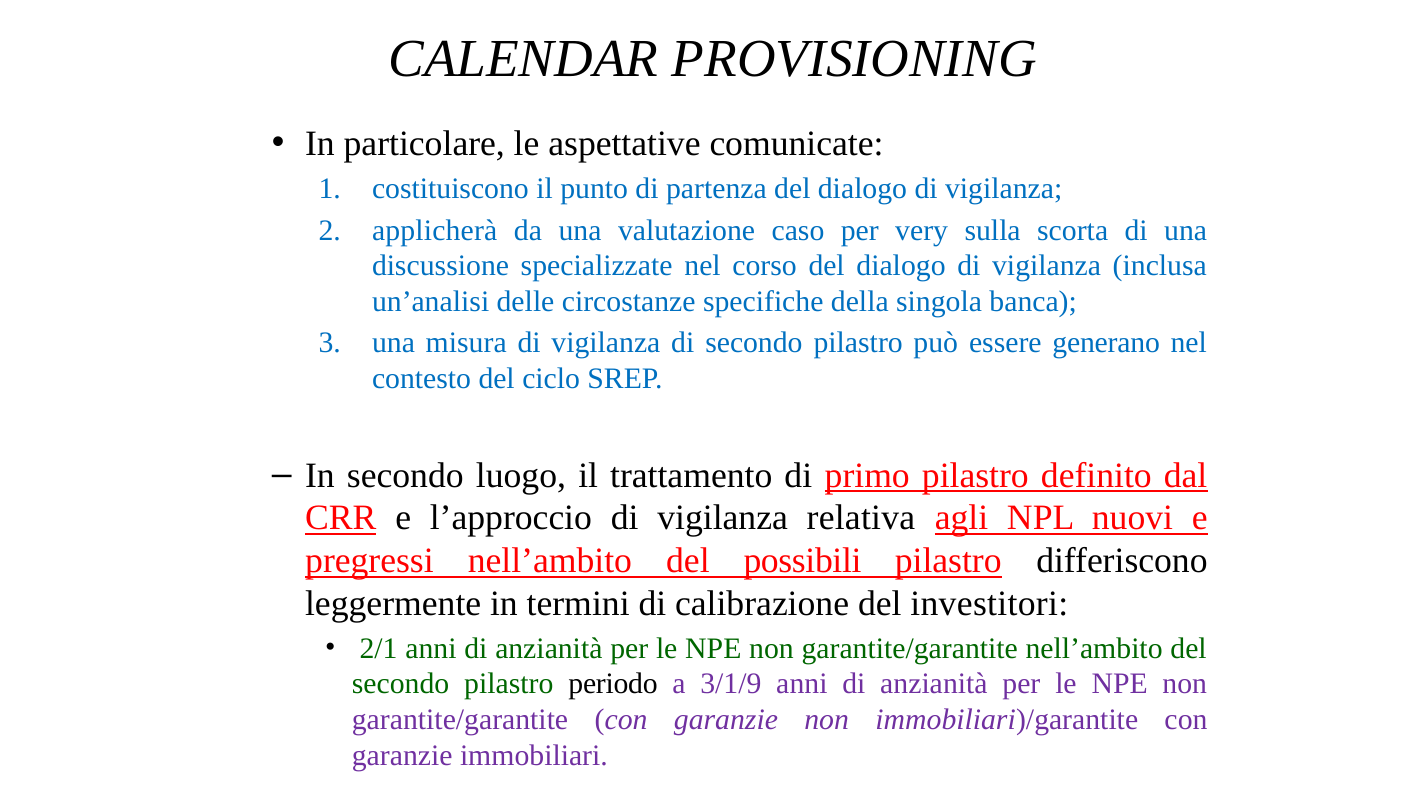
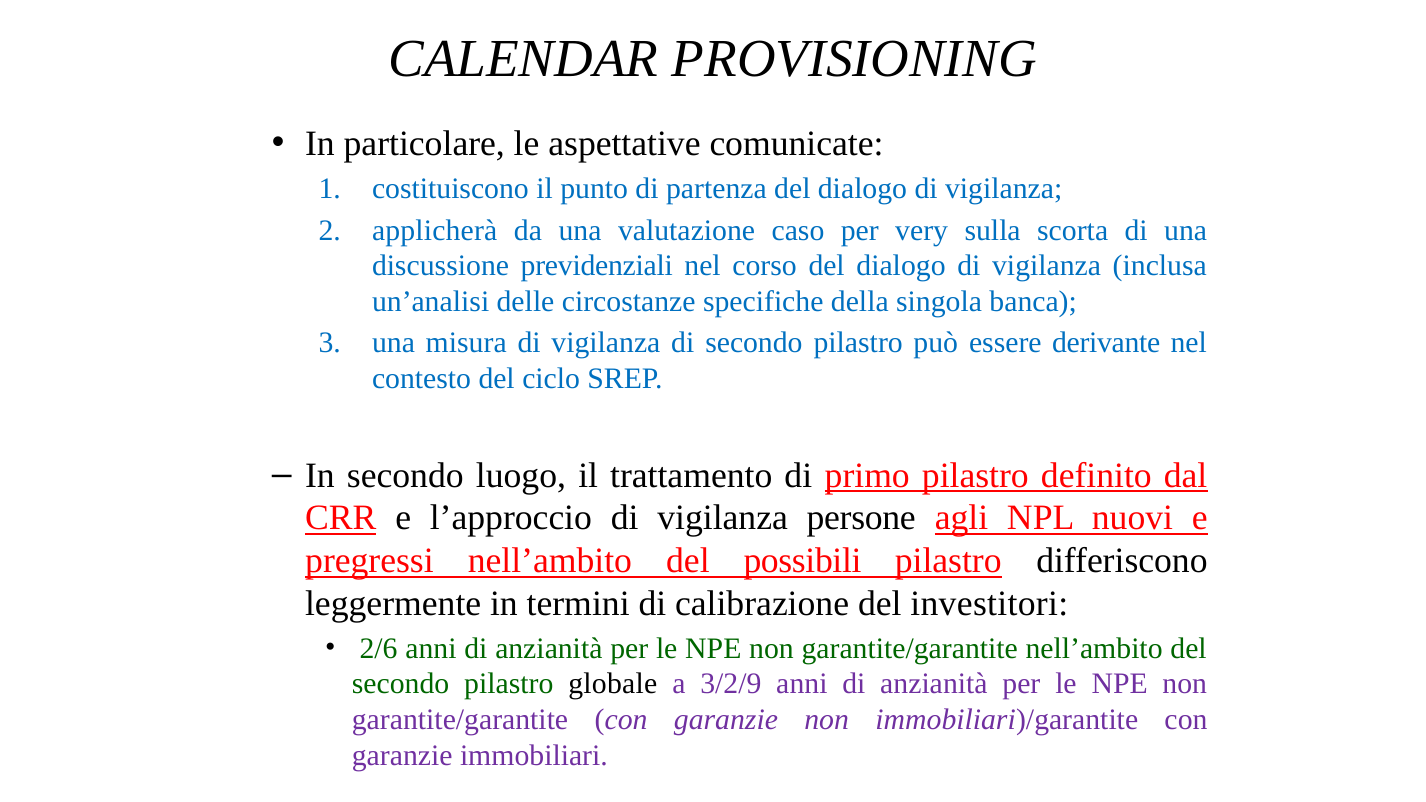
specializzate: specializzate -> previdenziali (597, 266)
generano: generano -> derivante (1106, 343)
relativa: relativa -> persone (861, 518)
2/1: 2/1 -> 2/6 (379, 649)
periodo: periodo -> globale (613, 684)
3/1/9: 3/1/9 -> 3/2/9 (731, 684)
